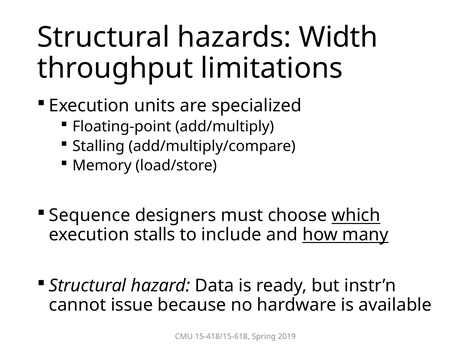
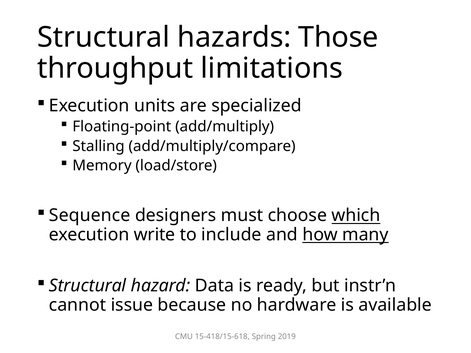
Width: Width -> Those (338, 37)
stalls: stalls -> write (155, 235)
